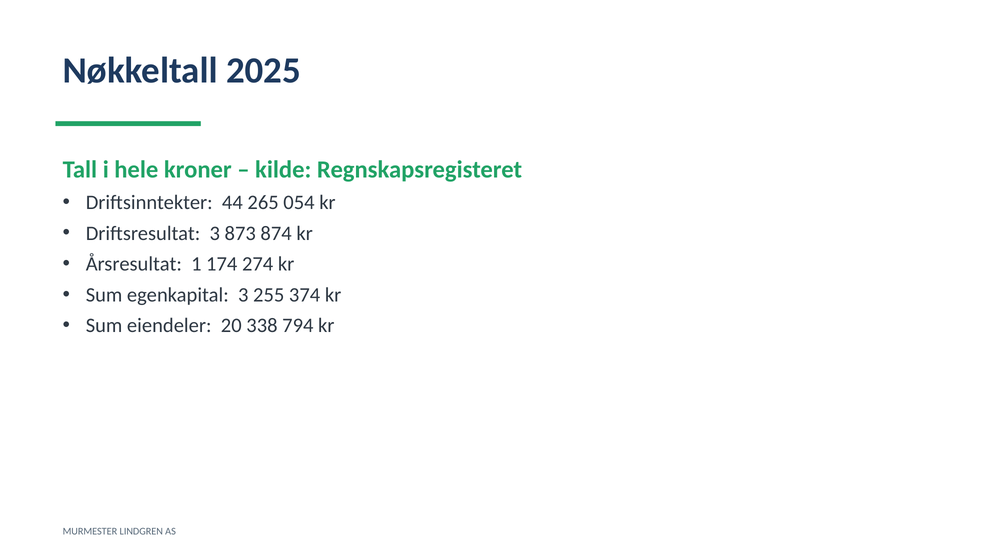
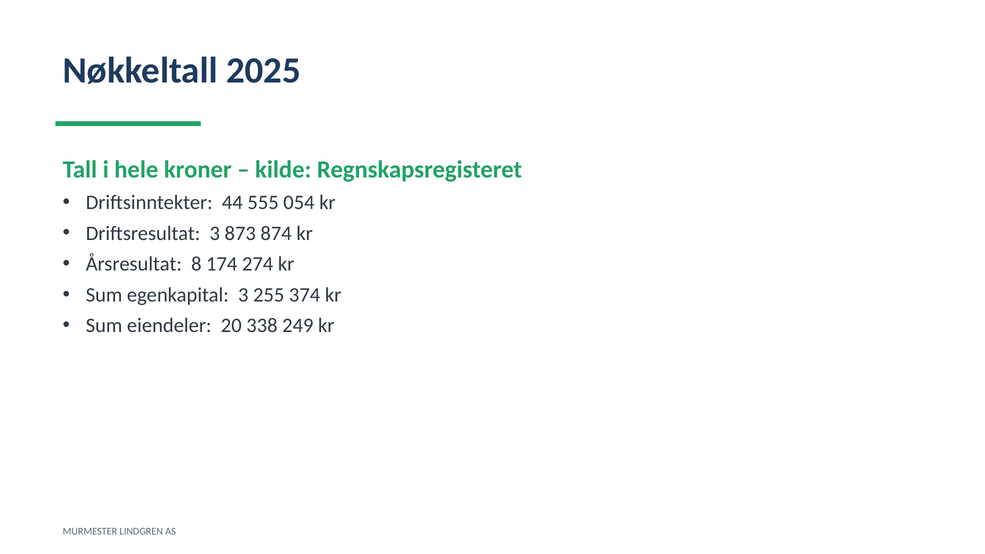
265: 265 -> 555 (263, 203)
1: 1 -> 8 (196, 264)
794: 794 -> 249 (298, 326)
